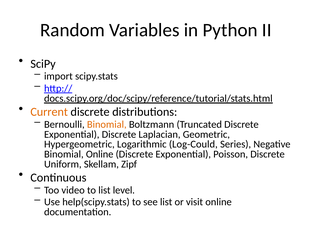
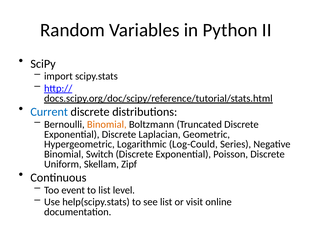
Current colour: orange -> blue (49, 112)
Binomial Online: Online -> Switch (100, 154)
video: video -> event (73, 190)
